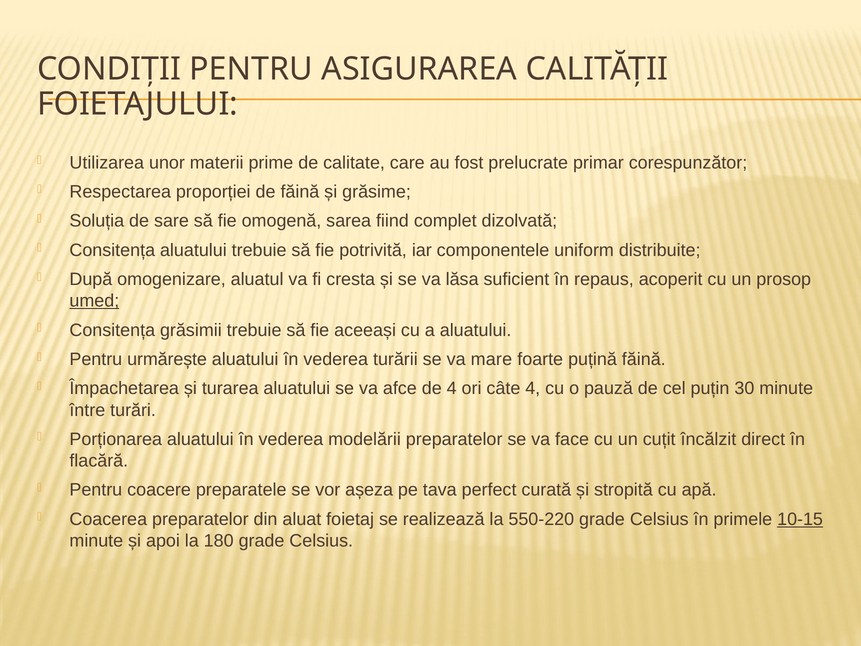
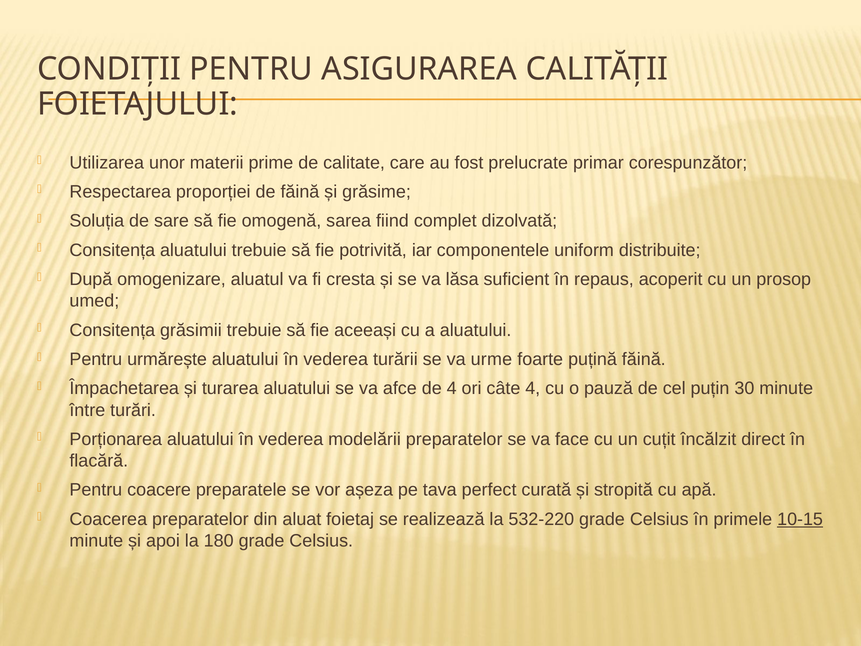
umed underline: present -> none (94, 301)
mare: mare -> urme (491, 359)
550-220: 550-220 -> 532-220 (541, 519)
